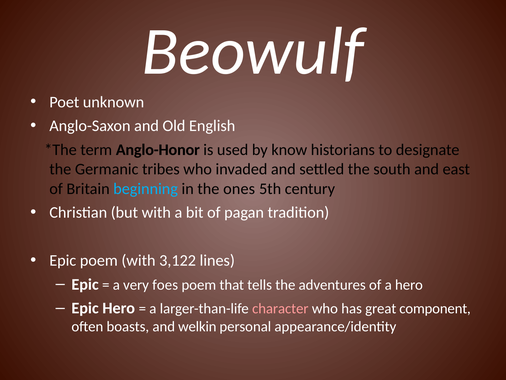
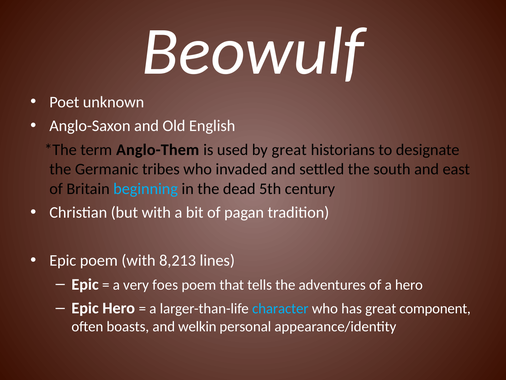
Anglo-Honor: Anglo-Honor -> Anglo-Them (158, 150)
by know: know -> great (289, 150)
ones: ones -> dead (239, 188)
3,122: 3,122 -> 8,213 (178, 260)
character colour: pink -> light blue (280, 308)
